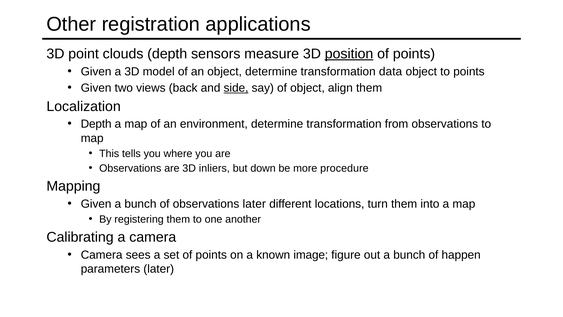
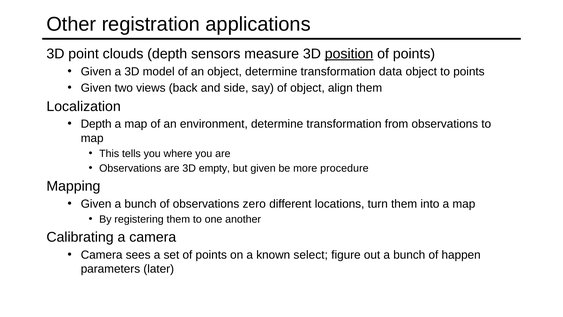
side underline: present -> none (236, 88)
inliers: inliers -> empty (214, 168)
but down: down -> given (263, 168)
observations later: later -> zero (254, 204)
image: image -> select (311, 255)
